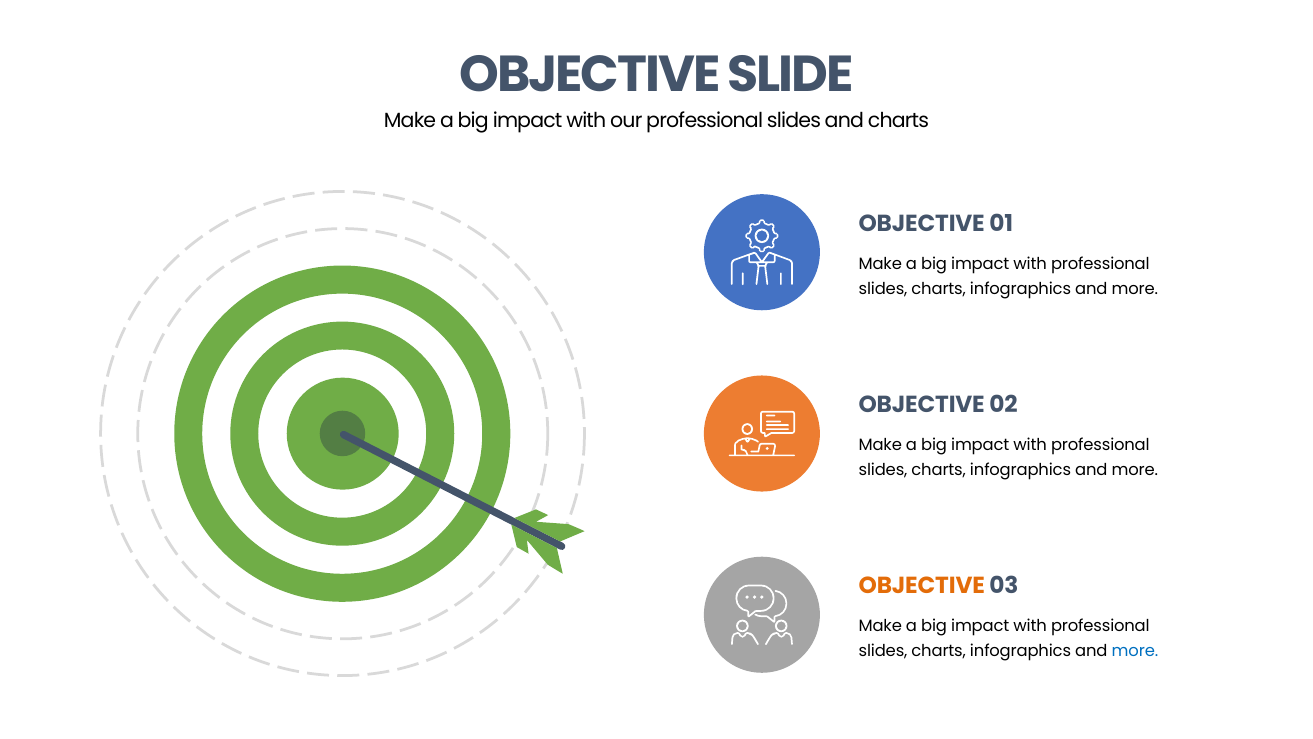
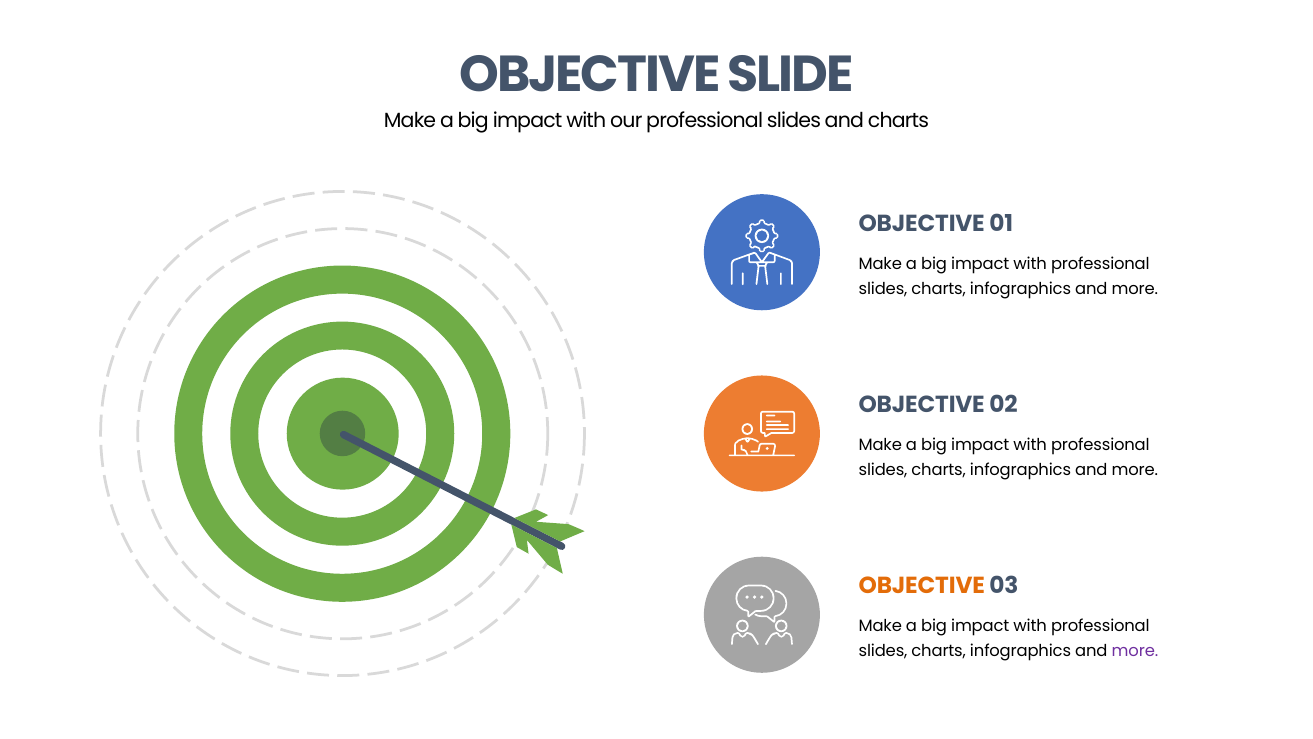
more colour: blue -> purple (1135, 651)
